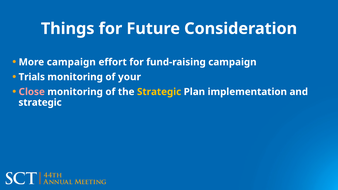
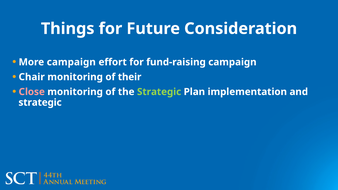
Trials: Trials -> Chair (32, 77)
your: your -> their (130, 77)
Strategic colour: yellow -> light green (159, 92)
